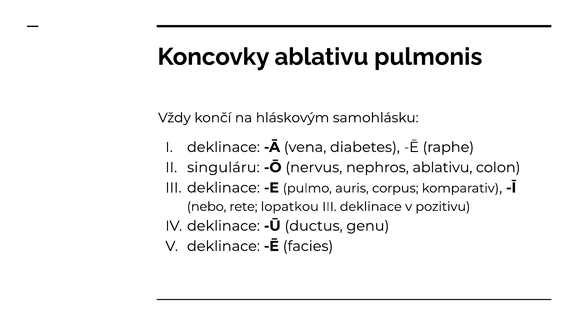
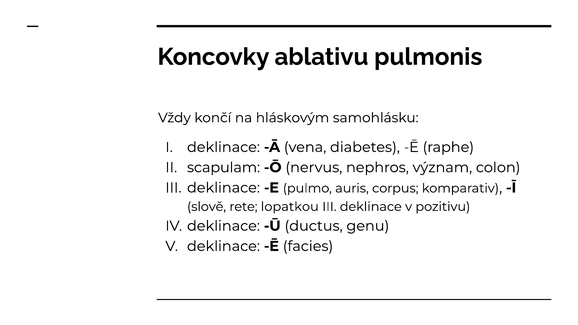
singuláru: singuláru -> scapulam (224, 168)
nephros ablativu: ablativu -> význam (442, 168)
nebo: nebo -> slově (207, 207)
